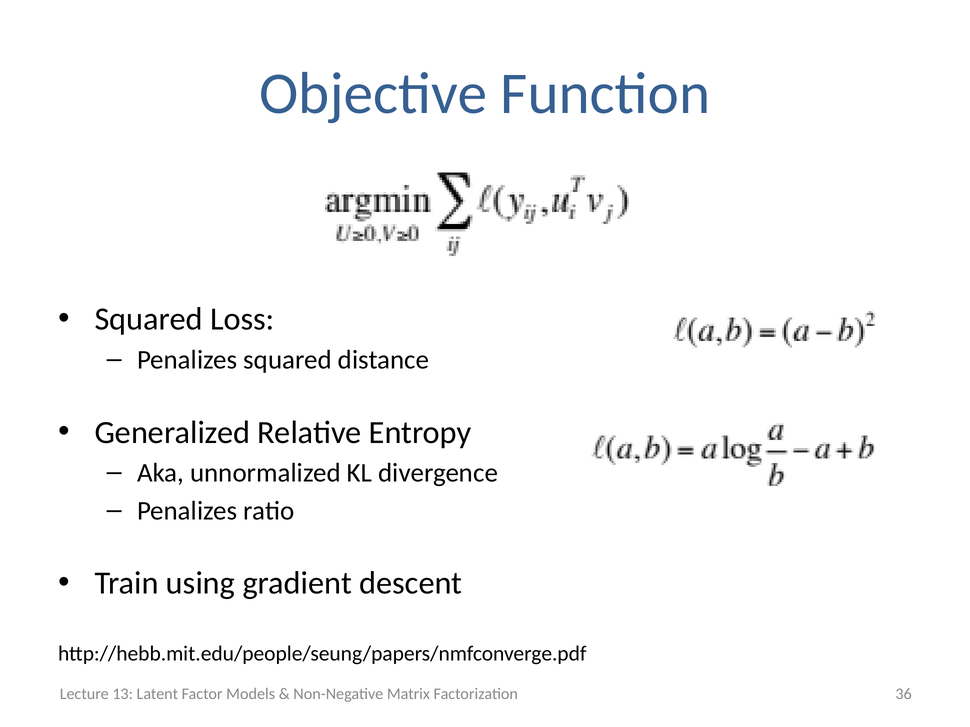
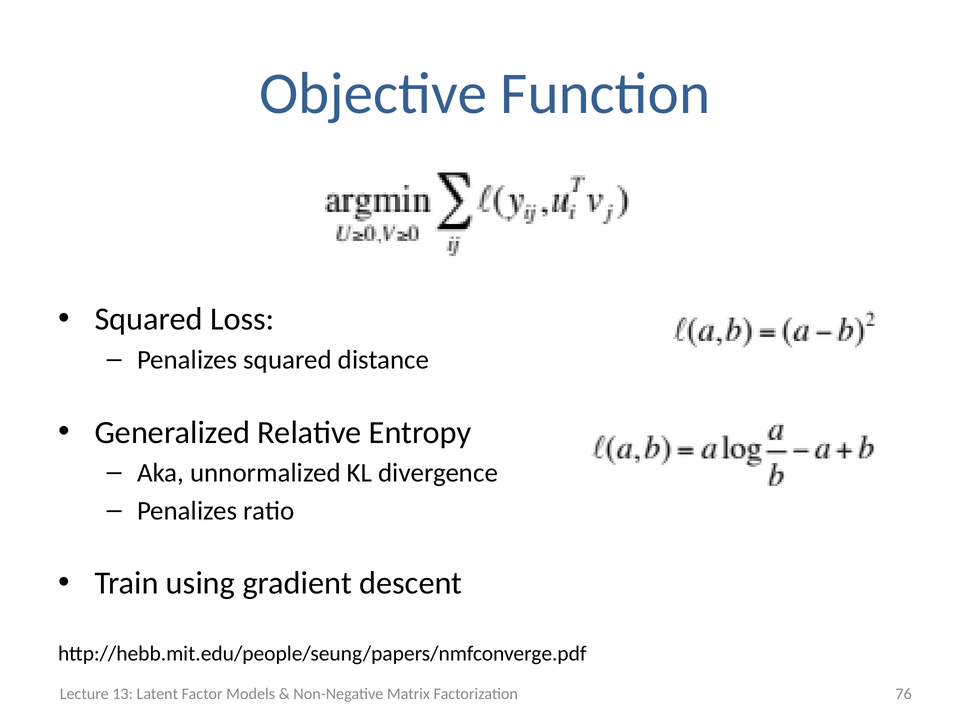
36: 36 -> 76 (904, 695)
